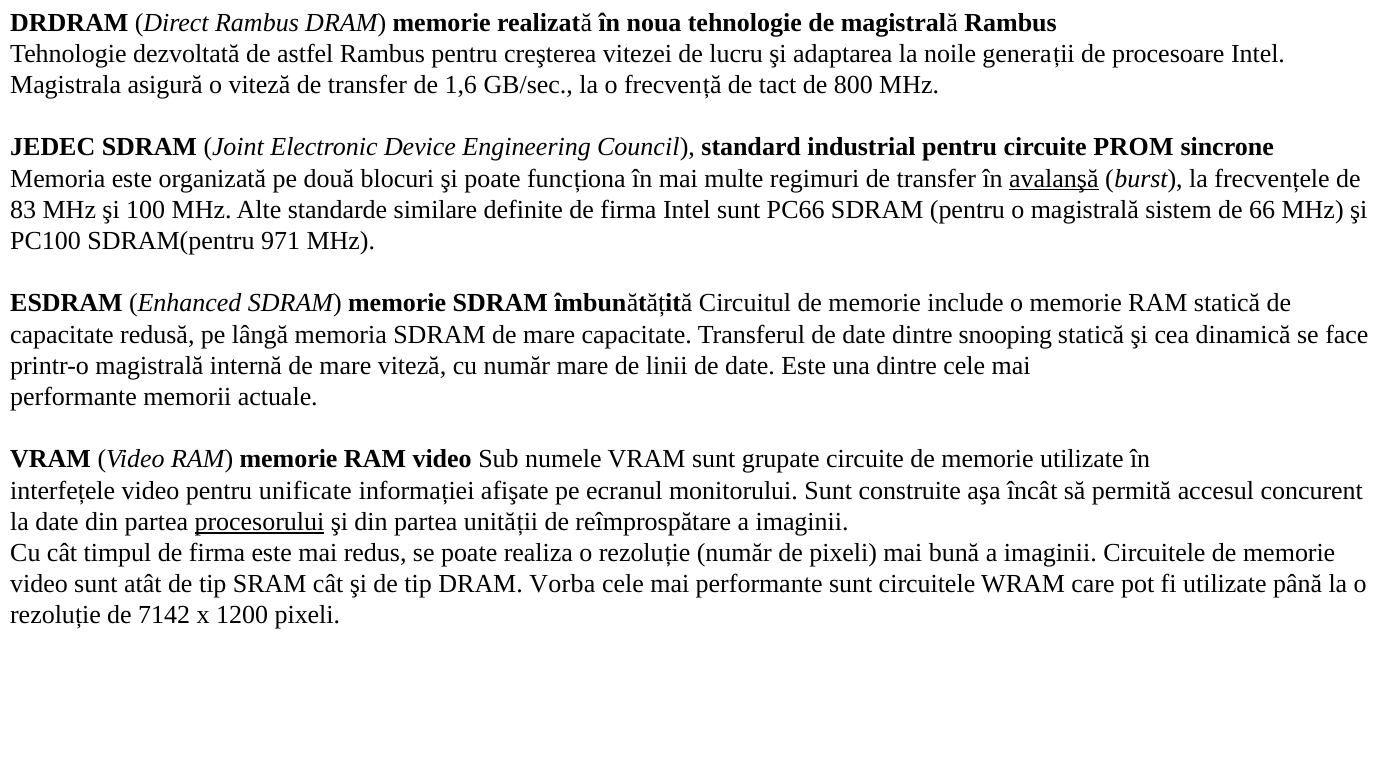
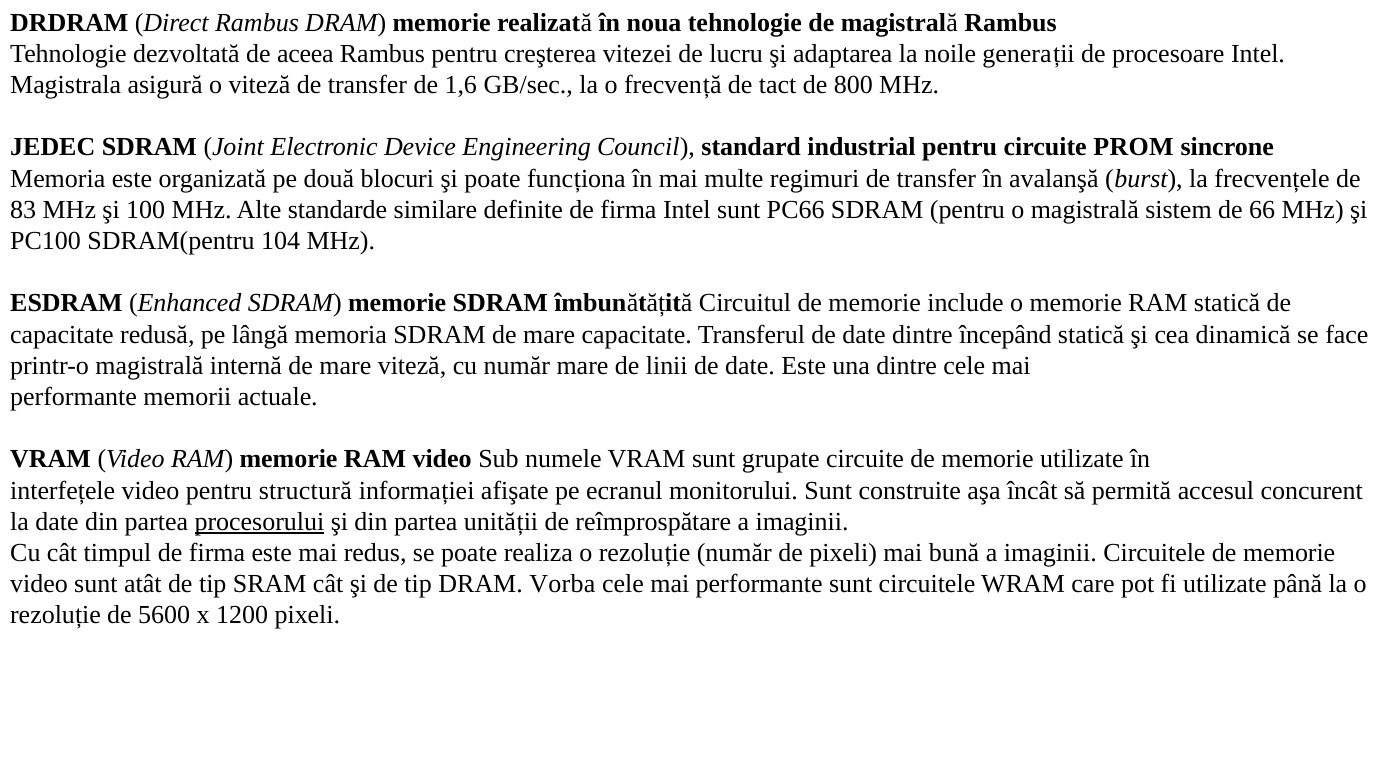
astfel: astfel -> aceea (305, 54)
avalanşă underline: present -> none (1054, 178)
971: 971 -> 104 (281, 241)
snooping: snooping -> începând (1005, 334)
unificate: unificate -> structură (305, 490)
7142: 7142 -> 5600 (164, 615)
